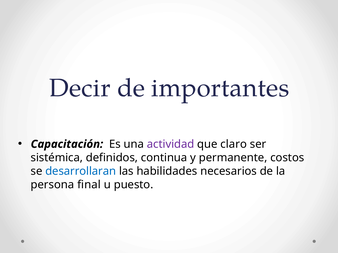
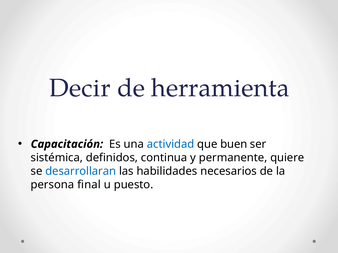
importantes: importantes -> herramienta (220, 88)
actividad colour: purple -> blue (171, 144)
claro: claro -> buen (234, 144)
costos: costos -> quiere (287, 158)
